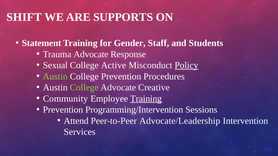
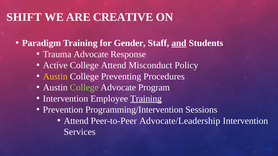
SUPPORTS: SUPPORTS -> CREATIVE (123, 17)
Statement: Statement -> Paradigm (42, 43)
and underline: none -> present (179, 43)
Sexual: Sexual -> Active (55, 65)
College Active: Active -> Attend (114, 65)
Policy underline: present -> none (186, 65)
Austin colour: light green -> yellow (55, 77)
College Prevention: Prevention -> Preventing (121, 77)
Creative: Creative -> Program (154, 88)
Community: Community -> Intervention (66, 99)
